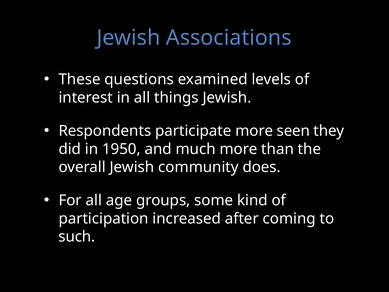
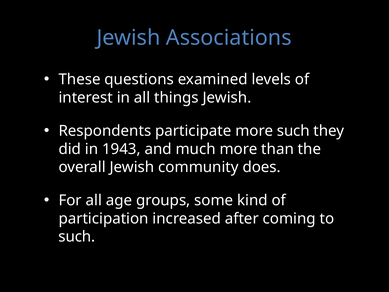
more seen: seen -> such (293, 131)
1950: 1950 -> 1943 (121, 149)
